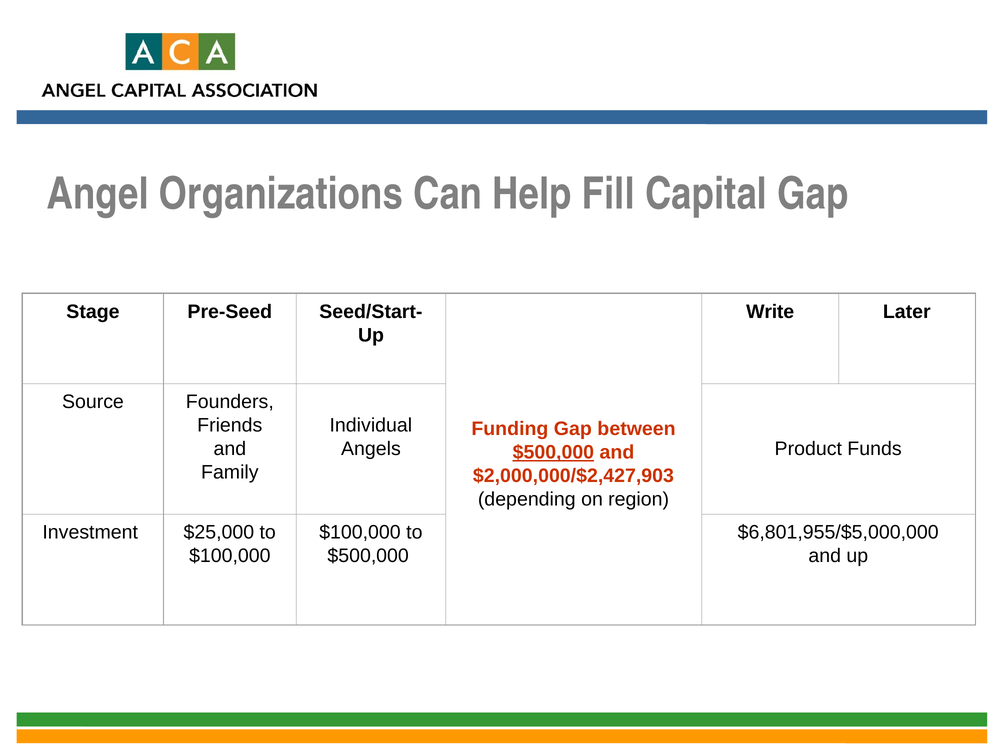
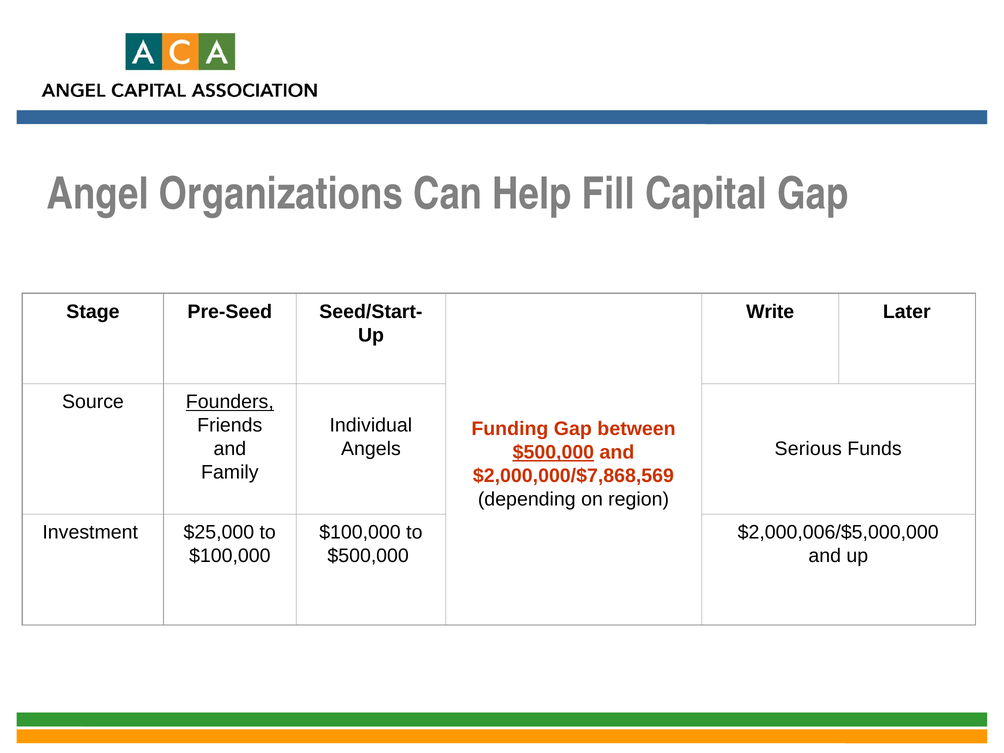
Founders underline: none -> present (230, 402)
Product: Product -> Serious (808, 449)
$2,000,000/$2,427,903: $2,000,000/$2,427,903 -> $2,000,000/$7,868,569 (573, 476)
$6,801,955/$5,000,000: $6,801,955/$5,000,000 -> $2,000,006/$5,000,000 (838, 532)
